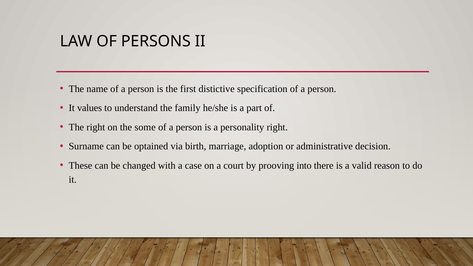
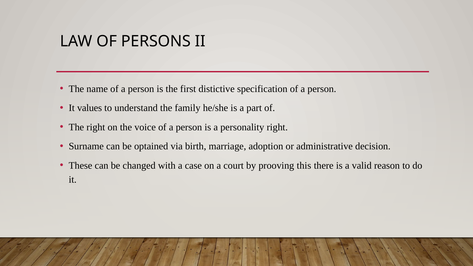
some: some -> voice (145, 127)
into: into -> this (304, 165)
